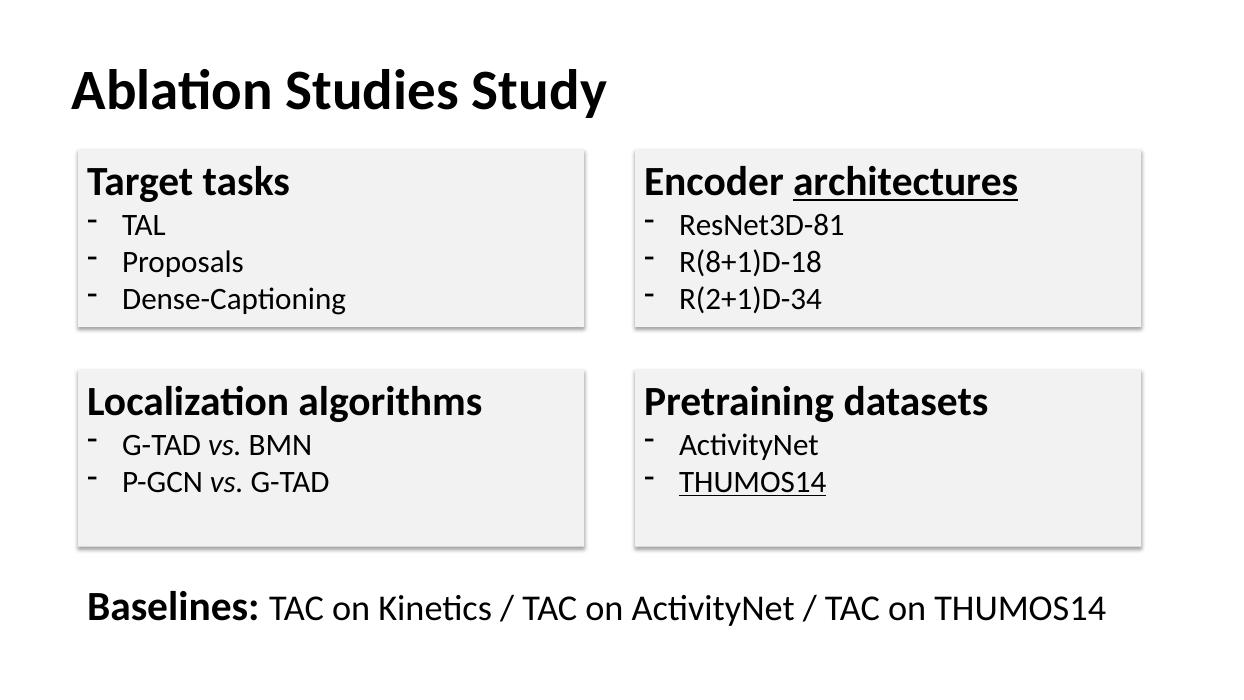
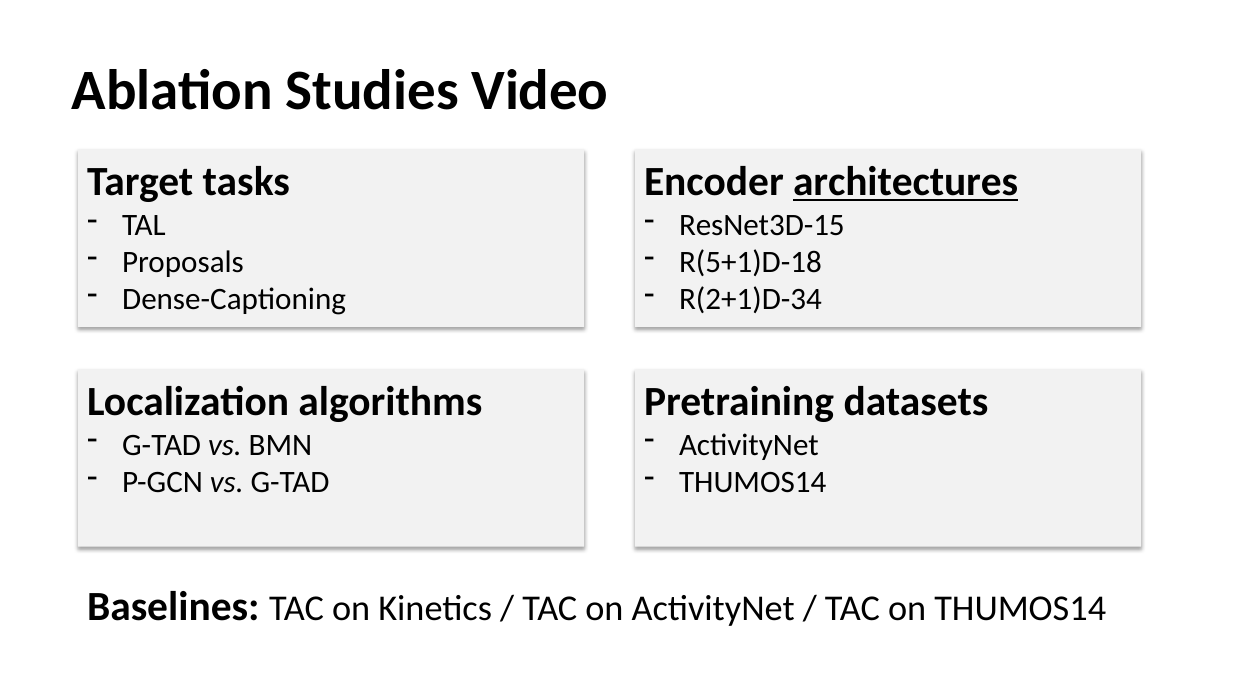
Study: Study -> Video (540, 90)
ResNet3D-81: ResNet3D-81 -> ResNet3D-15 (762, 225)
R(8+1)D-18: R(8+1)D-18 -> R(5+1)D-18 (750, 262)
THUMOS14 underline: present -> none (753, 482)
